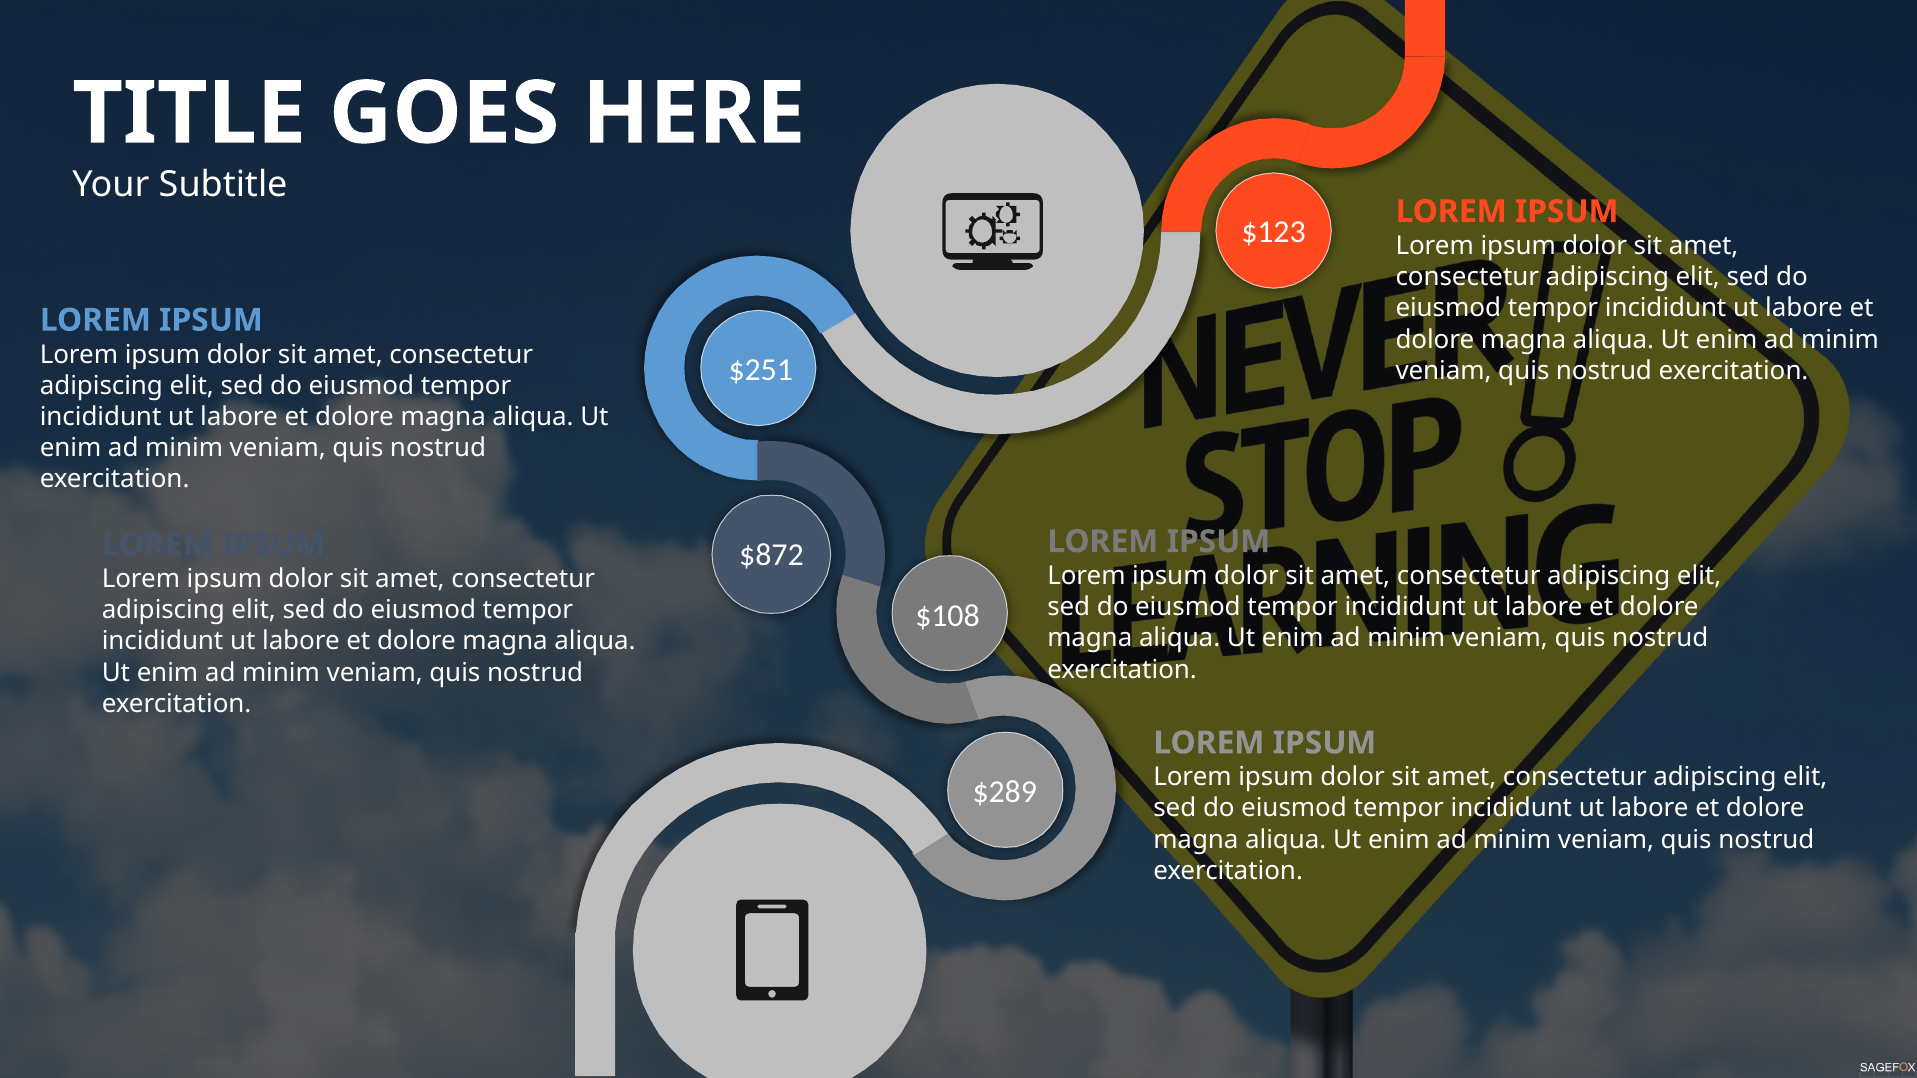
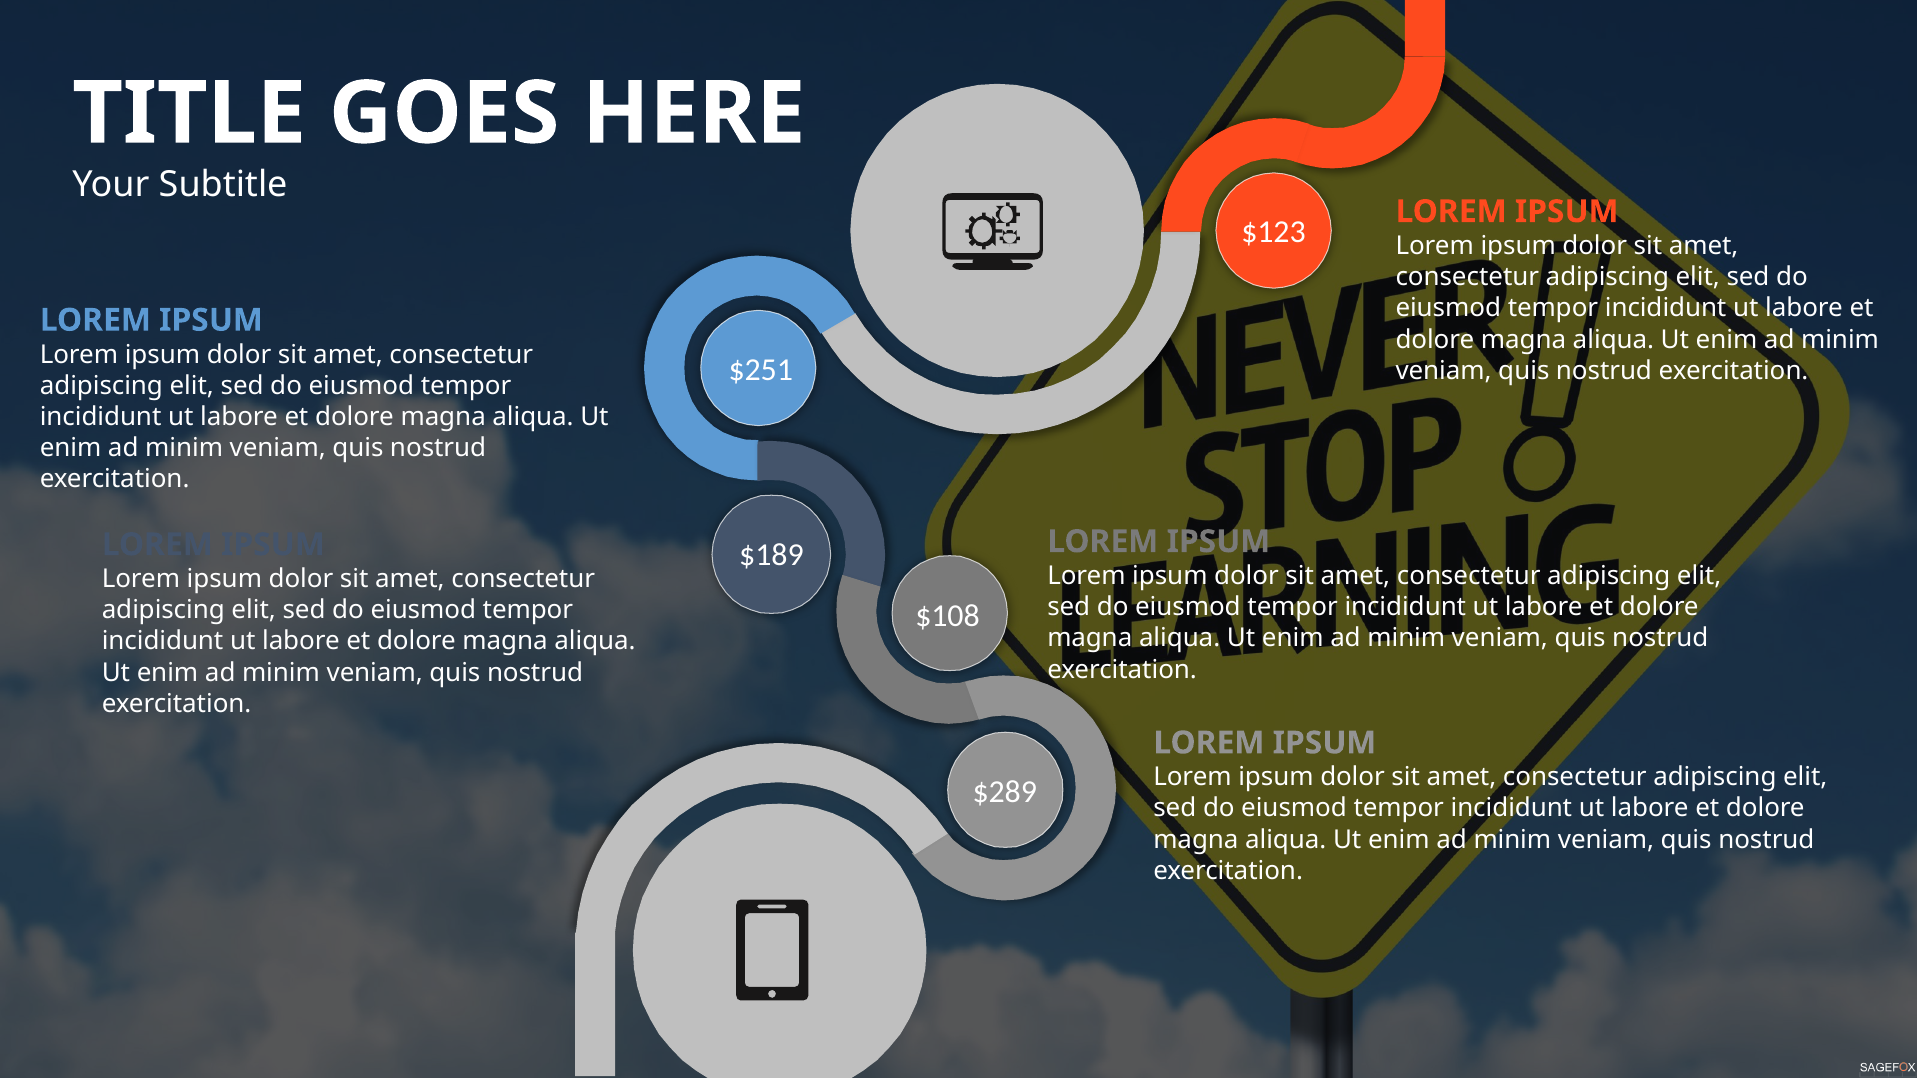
$872: $872 -> $189 (771, 555)
